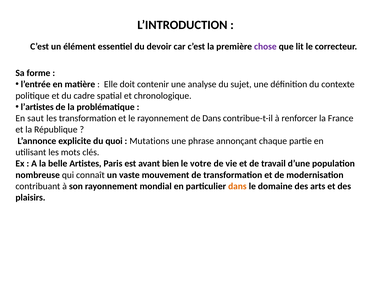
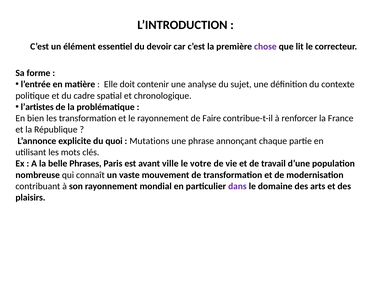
saut: saut -> bien (36, 118)
de Dans: Dans -> Faire (212, 118)
Artistes: Artistes -> Phrases (85, 163)
bien: bien -> ville (170, 163)
dans colour: orange -> purple (237, 186)
